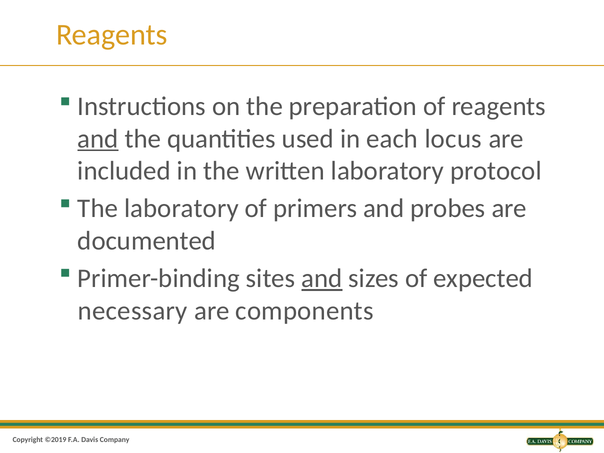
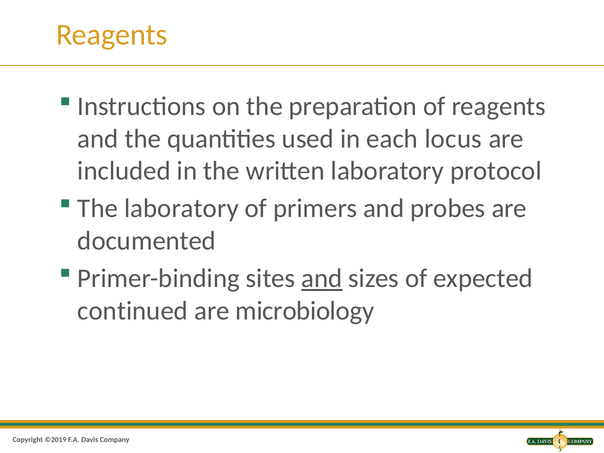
and underline: present -> none (98, 139)
necessary: necessary -> continued (133, 311)
components: components -> microbiology (305, 311)
